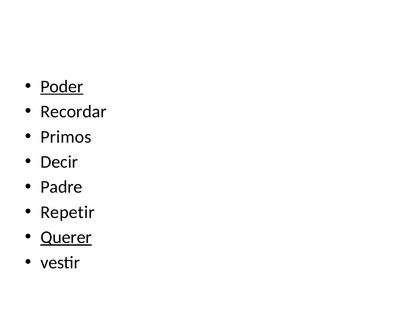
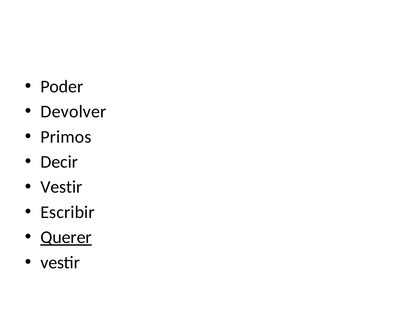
Poder underline: present -> none (62, 87)
Recordar: Recordar -> Devolver (74, 112)
Padre: Padre -> Vestir (61, 187)
Repetir: Repetir -> Escribir (68, 212)
